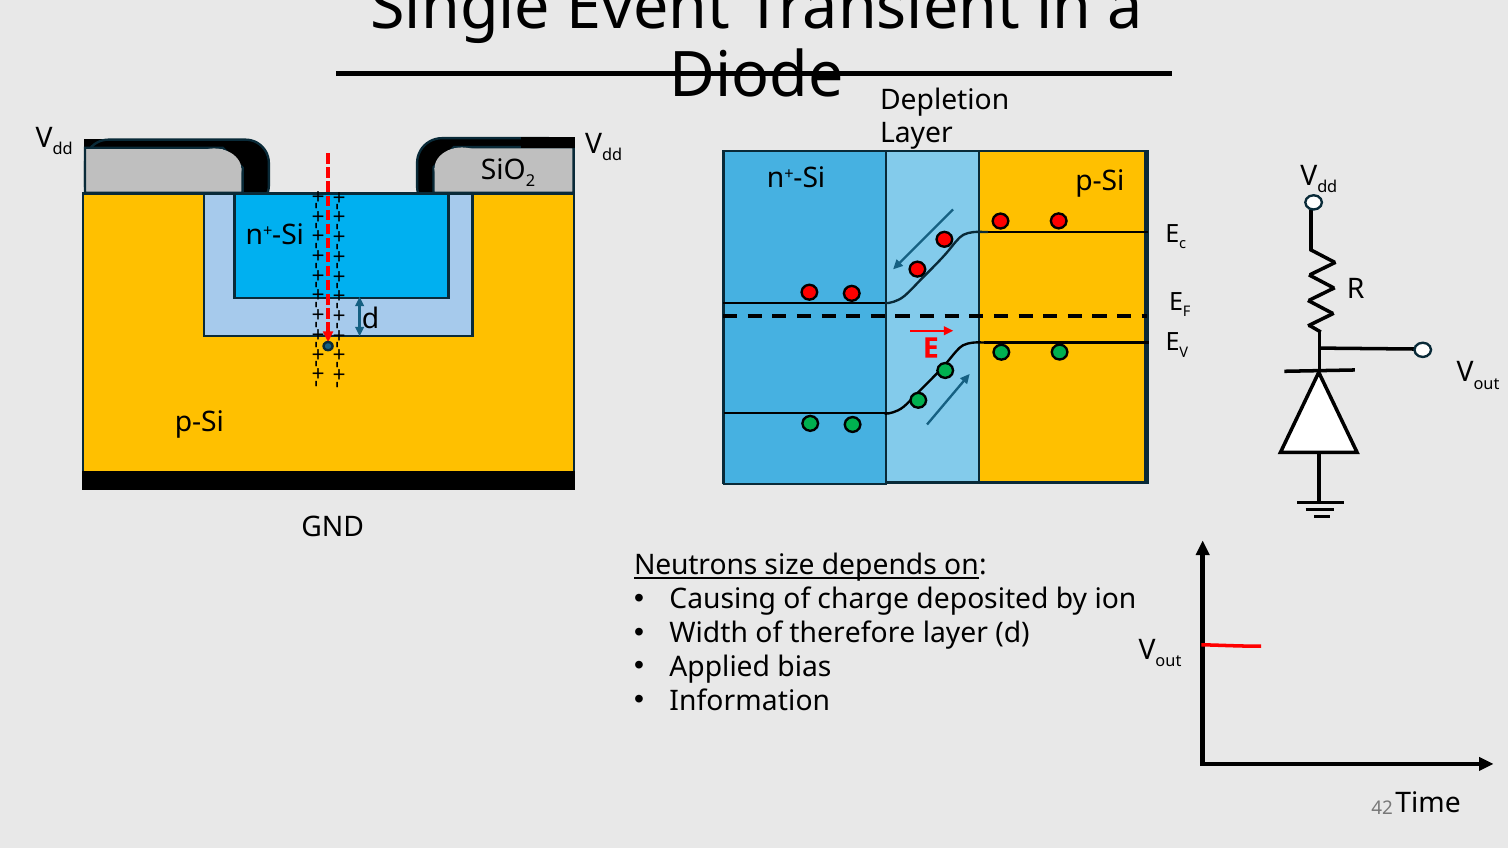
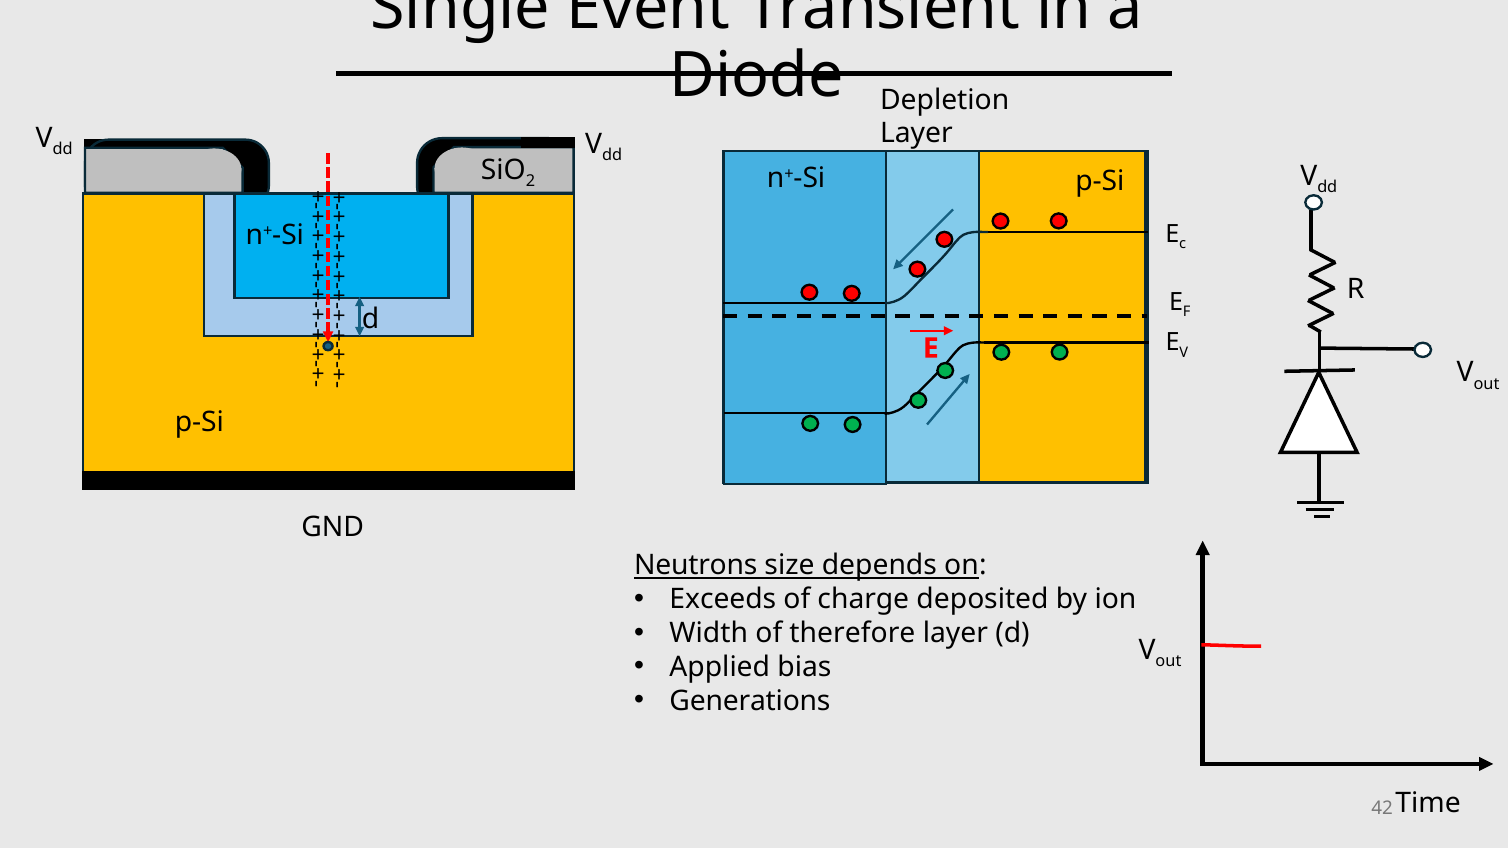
Causing: Causing -> Exceeds (723, 599)
Information: Information -> Generations (750, 701)
